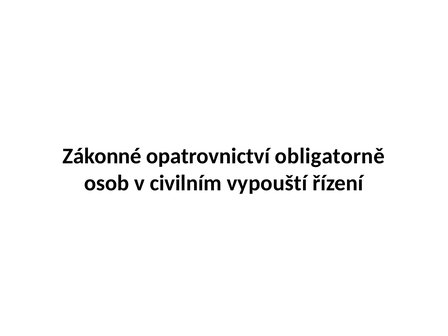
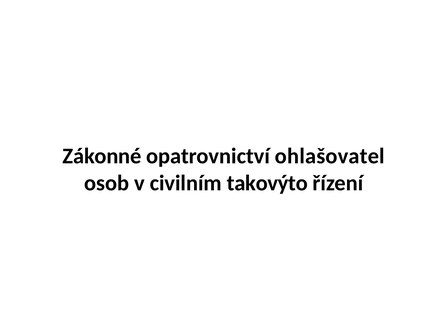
obligatorně: obligatorně -> ohlašovatel (330, 156)
vypouští: vypouští -> takovýto (267, 183)
